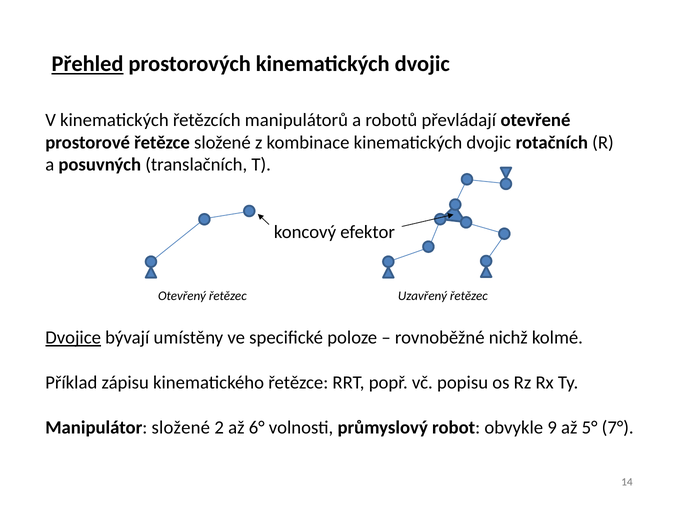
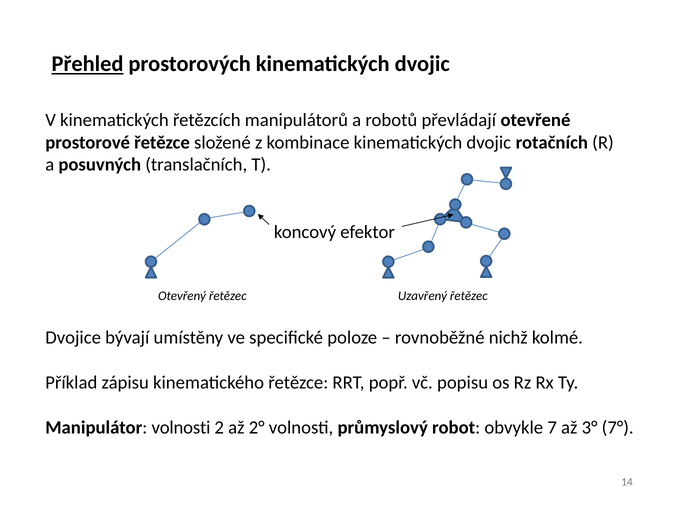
Dvojice underline: present -> none (73, 338)
Manipulátor složené: složené -> volnosti (181, 427)
6°: 6° -> 2° (257, 427)
9: 9 -> 7 (552, 427)
5°: 5° -> 3° (590, 427)
